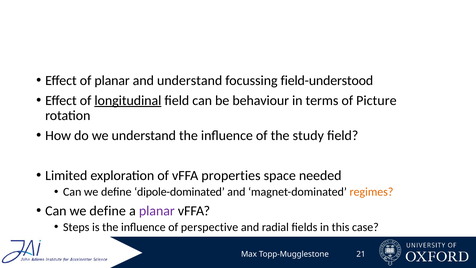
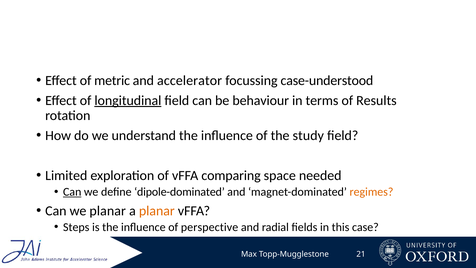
of planar: planar -> metric (112, 80)
and understand: understand -> accelerator (190, 80)
field-understood: field-understood -> case-understood (327, 80)
Picture: Picture -> Results (376, 100)
properties: properties -> comparing (231, 175)
Can underline: none -> present (72, 192)
define: define -> planar (108, 211)
planar colour: purple -> orange (157, 211)
